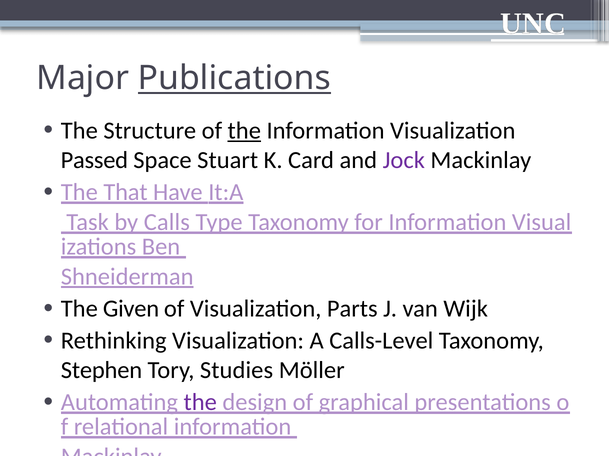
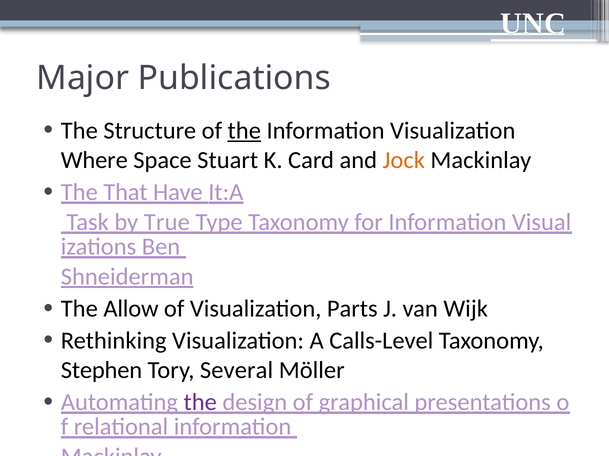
Publications underline: present -> none (234, 78)
Passed: Passed -> Where (94, 161)
Jock colour: purple -> orange (404, 161)
Calls: Calls -> True (167, 222)
Given: Given -> Allow (131, 309)
Studies: Studies -> Several (237, 371)
